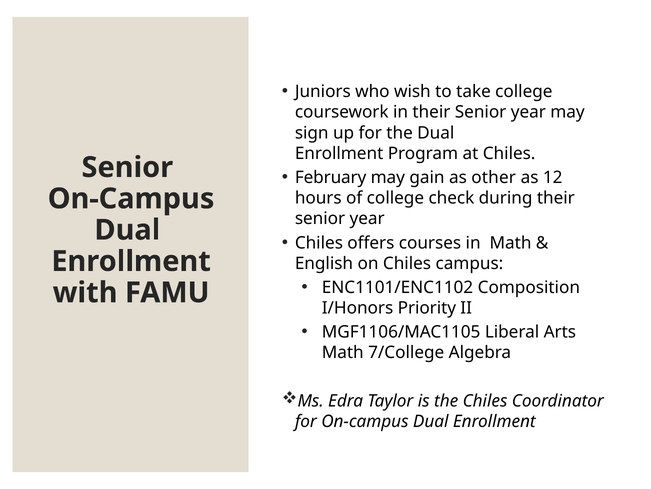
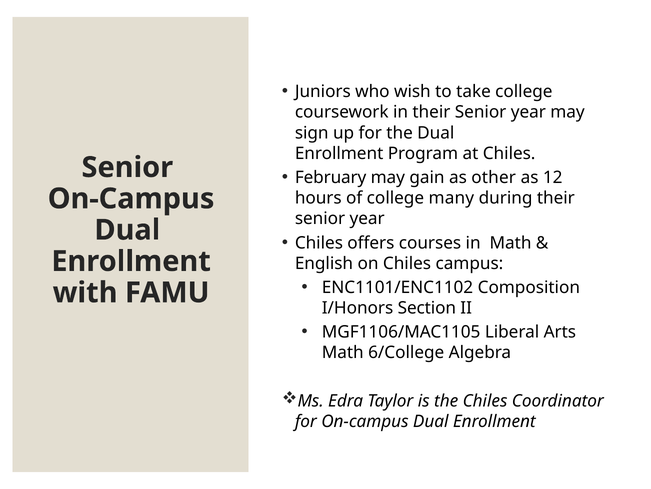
check: check -> many (451, 198)
Priority: Priority -> Section (427, 308)
7/College: 7/College -> 6/College (406, 352)
